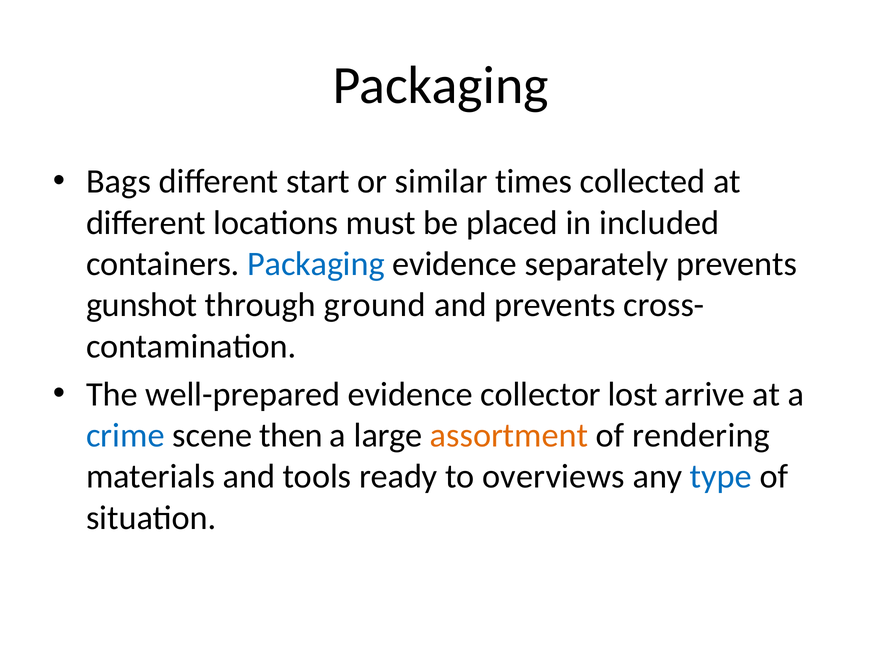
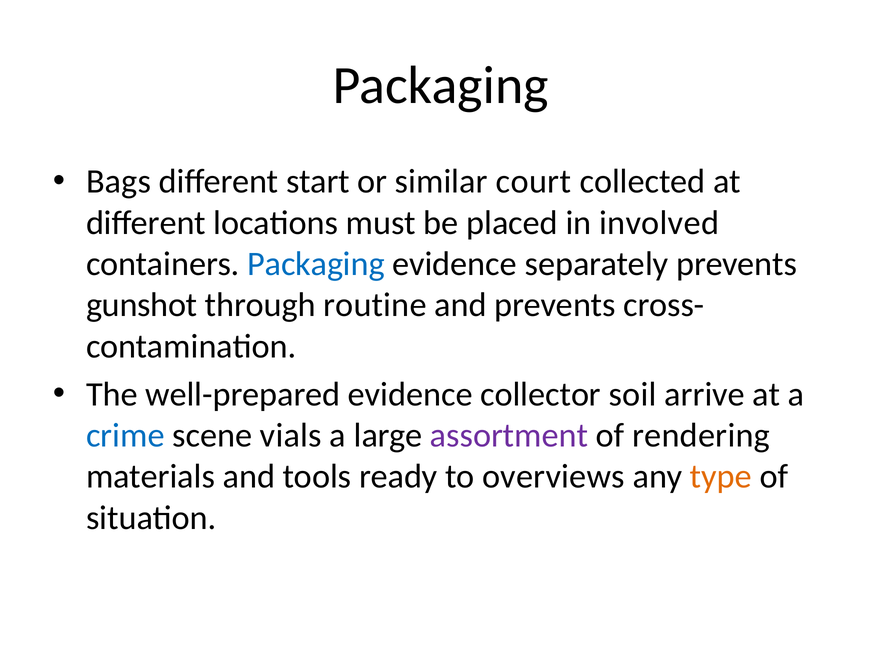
times: times -> court (533, 182)
included: included -> involved (659, 223)
ground: ground -> routine (375, 305)
lost: lost -> soil (633, 395)
then: then -> vials (291, 436)
assortment colour: orange -> purple (509, 436)
type colour: blue -> orange (721, 477)
